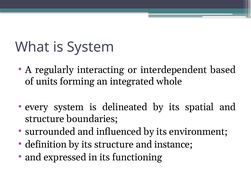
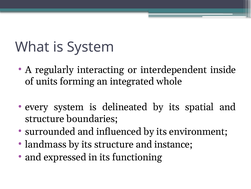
based: based -> inside (223, 69)
definition: definition -> landmass (46, 144)
